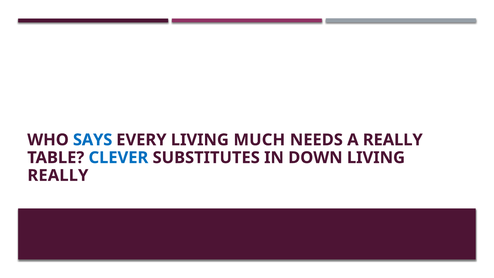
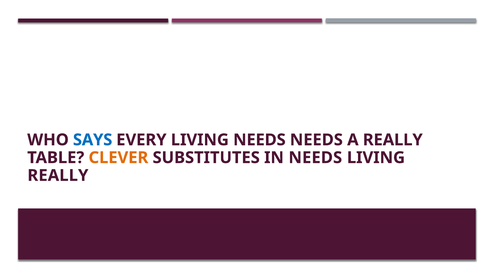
LIVING MUCH: MUCH -> NEEDS (259, 140)
CLEVER colour: blue -> orange (118, 158)
IN DOWN: DOWN -> NEEDS (315, 158)
